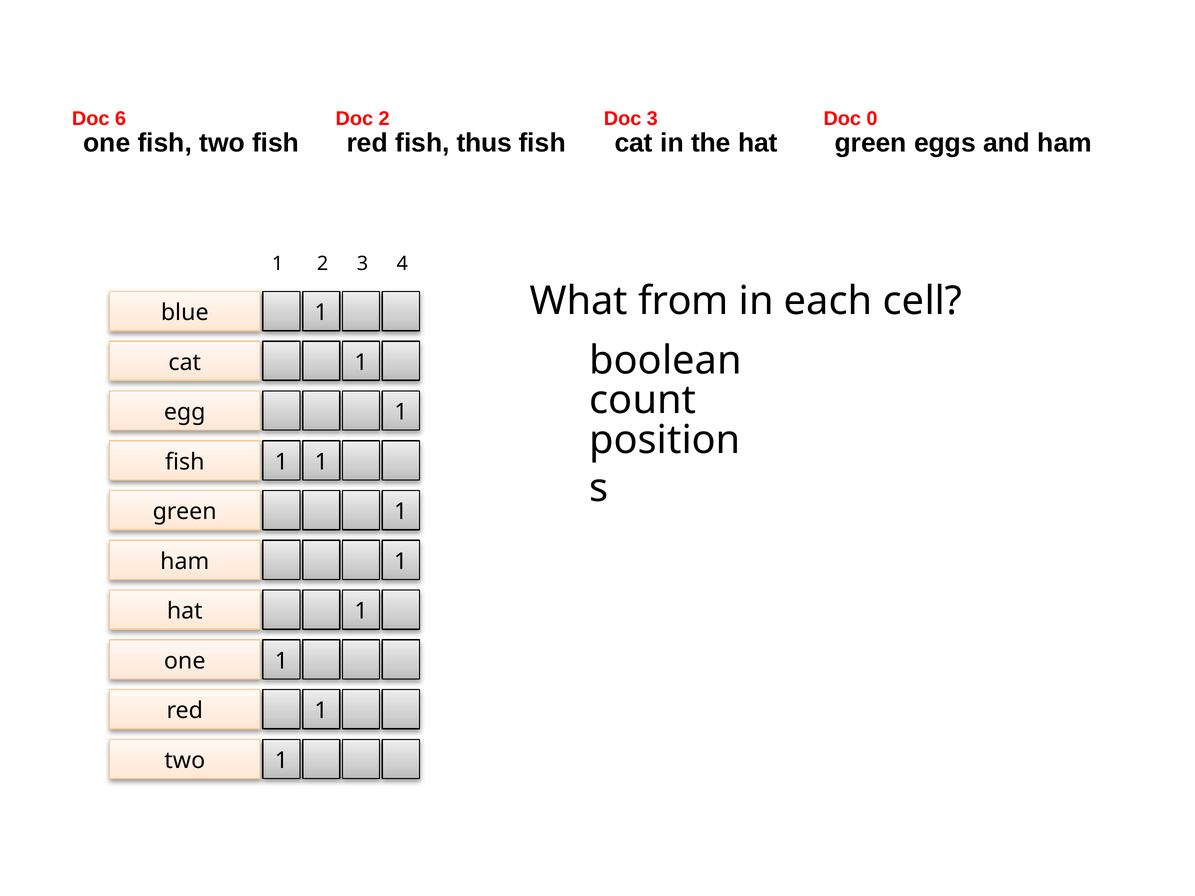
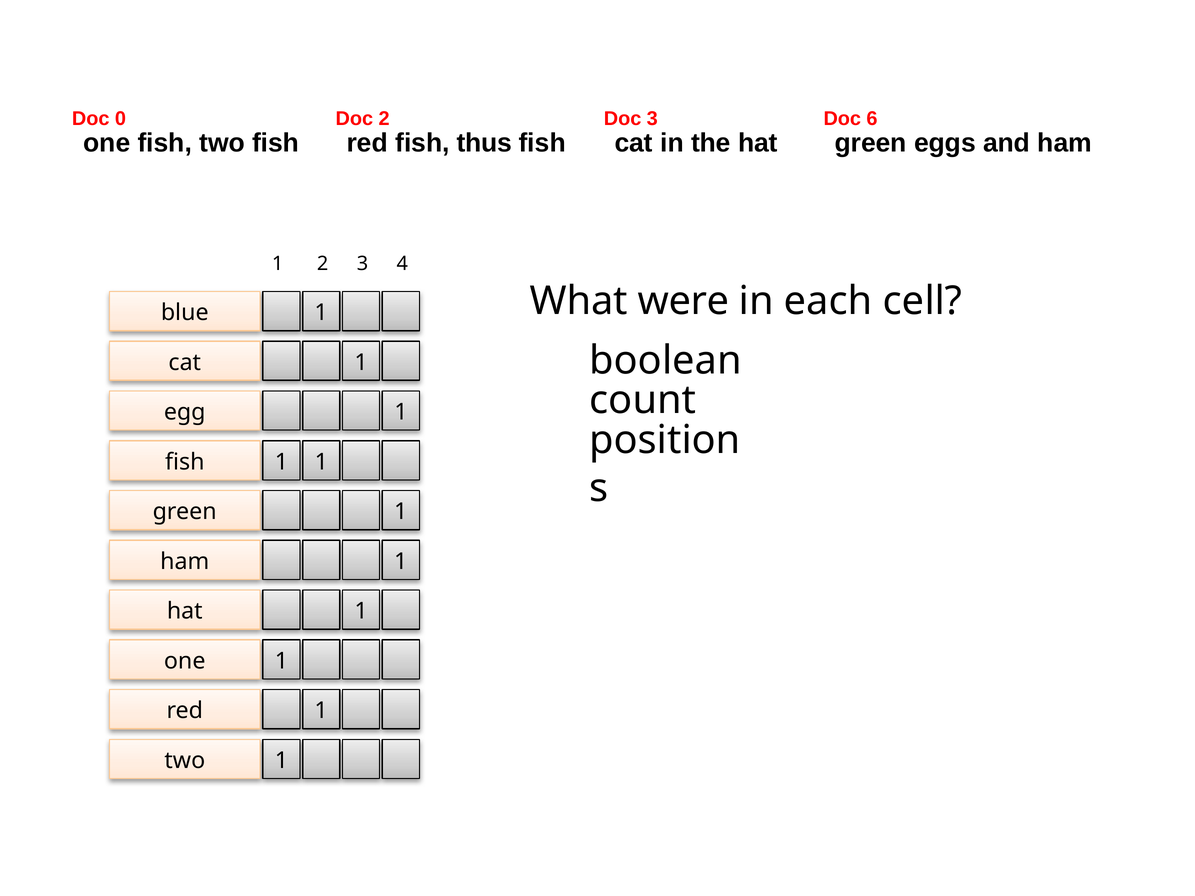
6: 6 -> 0 (120, 119)
0: 0 -> 6 (872, 119)
from: from -> were (684, 301)
